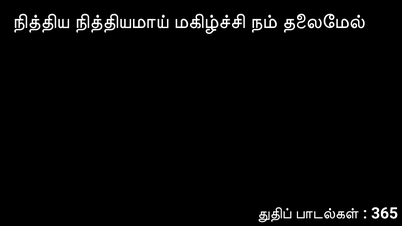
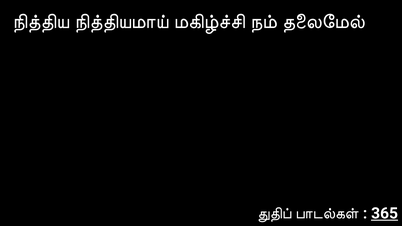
365 underline: none -> present (385, 213)
